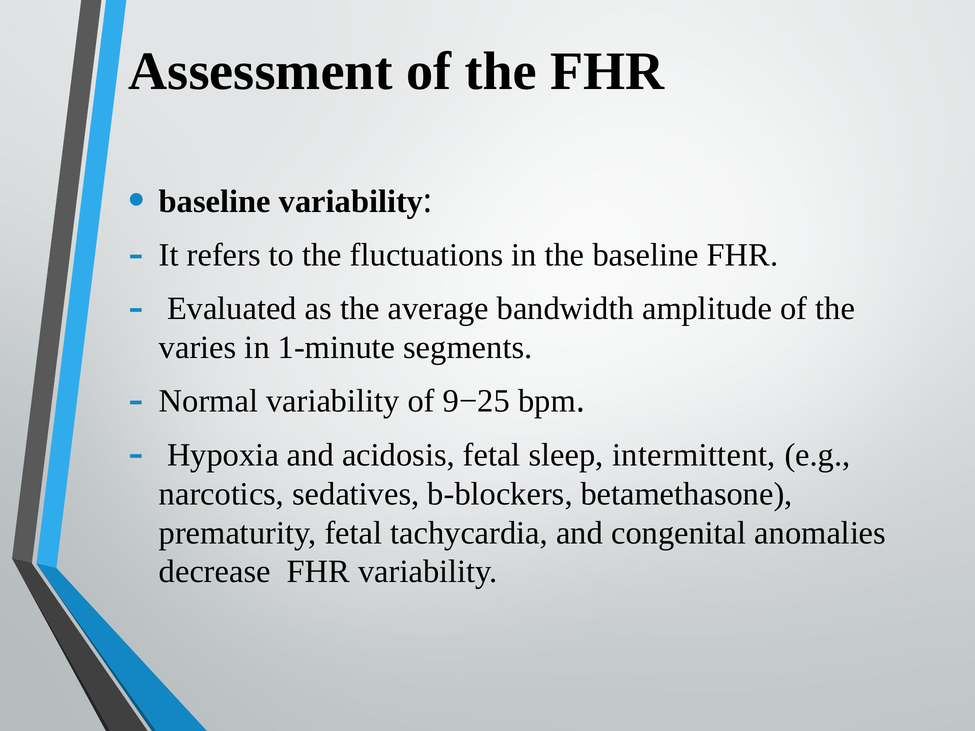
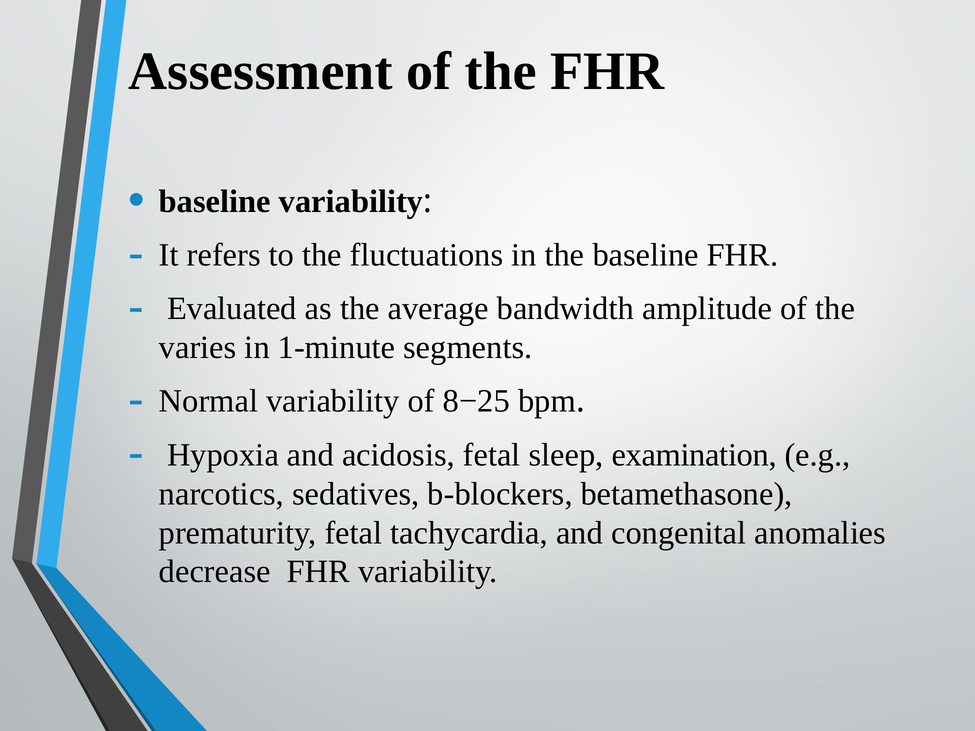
9−25: 9−25 -> 8−25 (476, 401)
intermittent: intermittent -> examination (694, 455)
